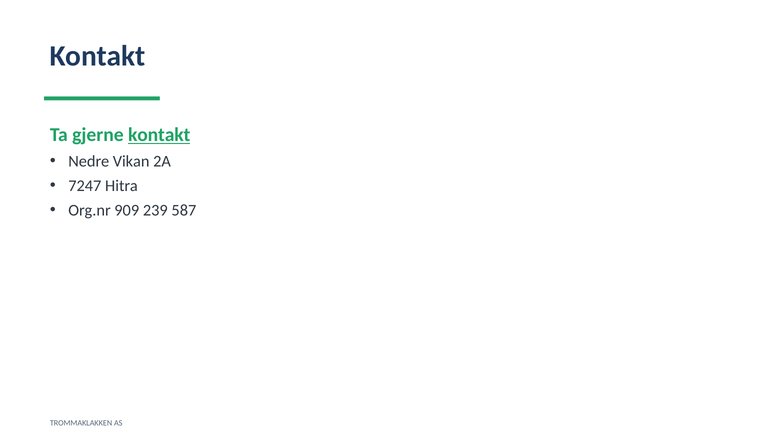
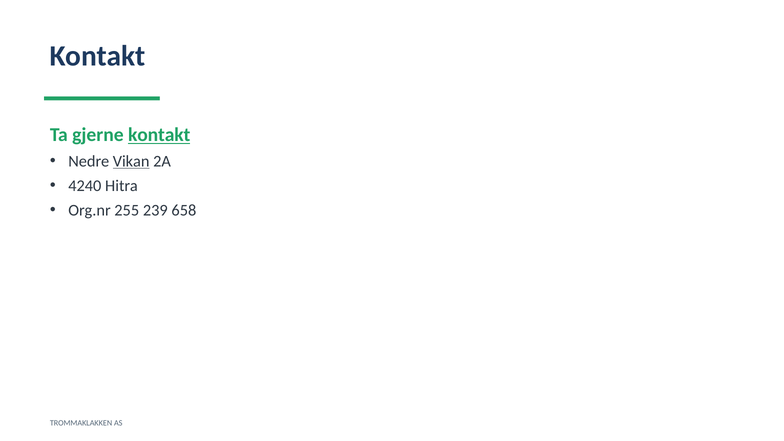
Vikan underline: none -> present (131, 161)
7247: 7247 -> 4240 (85, 186)
909: 909 -> 255 (127, 210)
587: 587 -> 658 (184, 210)
